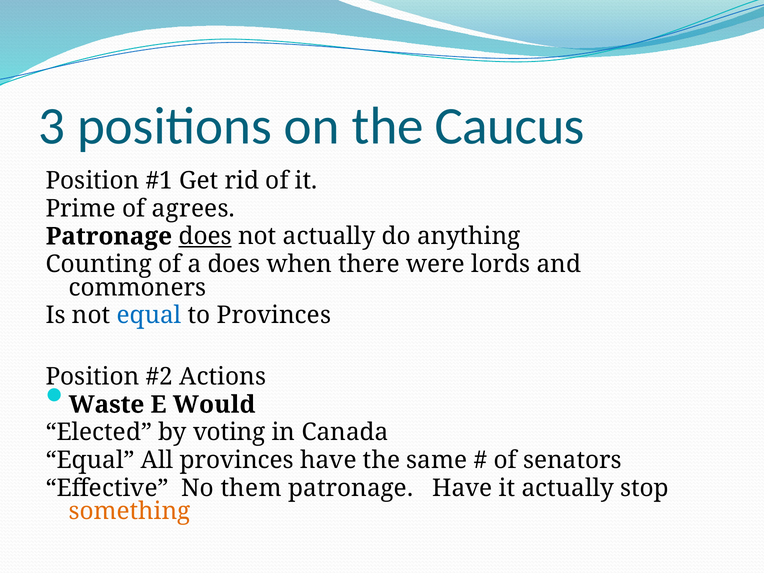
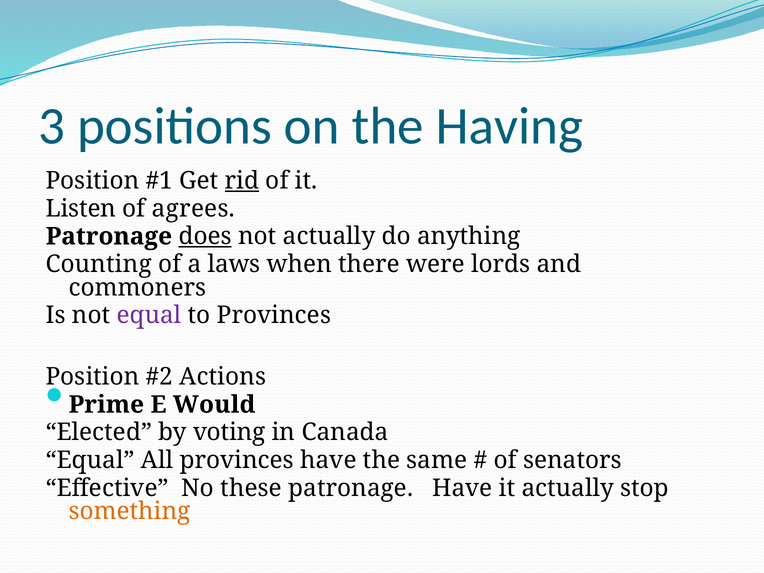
Caucus: Caucus -> Having (509, 126)
rid underline: none -> present (242, 181)
Prime: Prime -> Listen (81, 209)
a does: does -> laws (234, 264)
equal colour: blue -> purple (149, 315)
Waste: Waste -> Prime (106, 405)
them: them -> these (251, 488)
